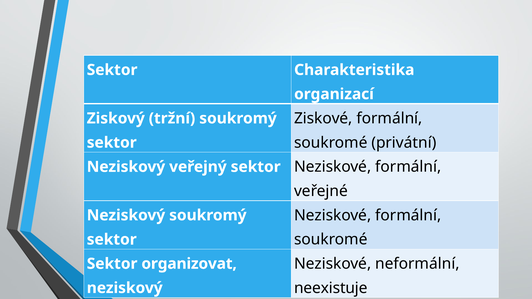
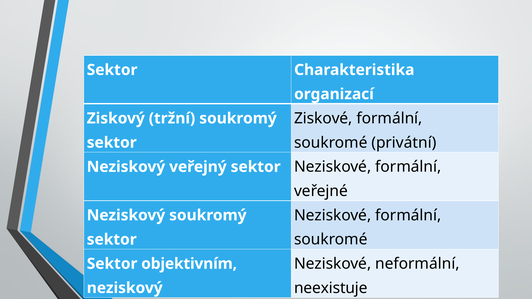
organizovat: organizovat -> objektivním (189, 264)
